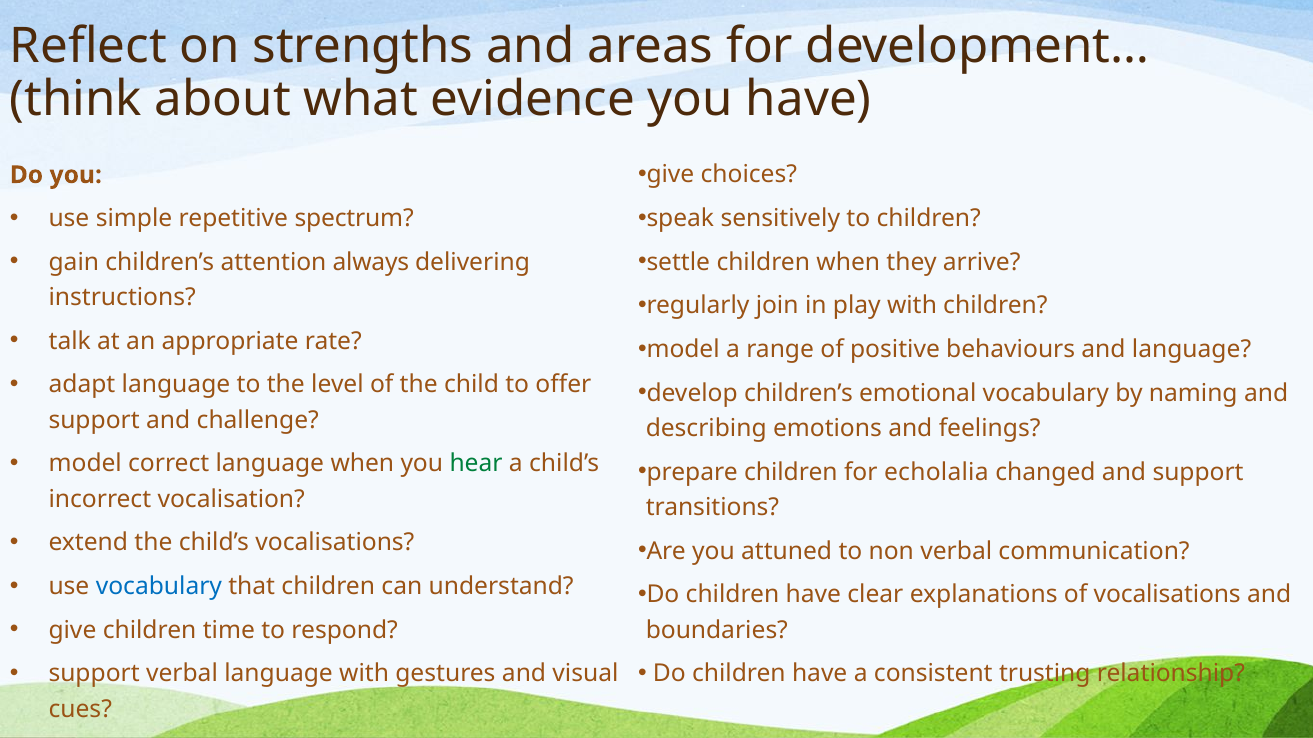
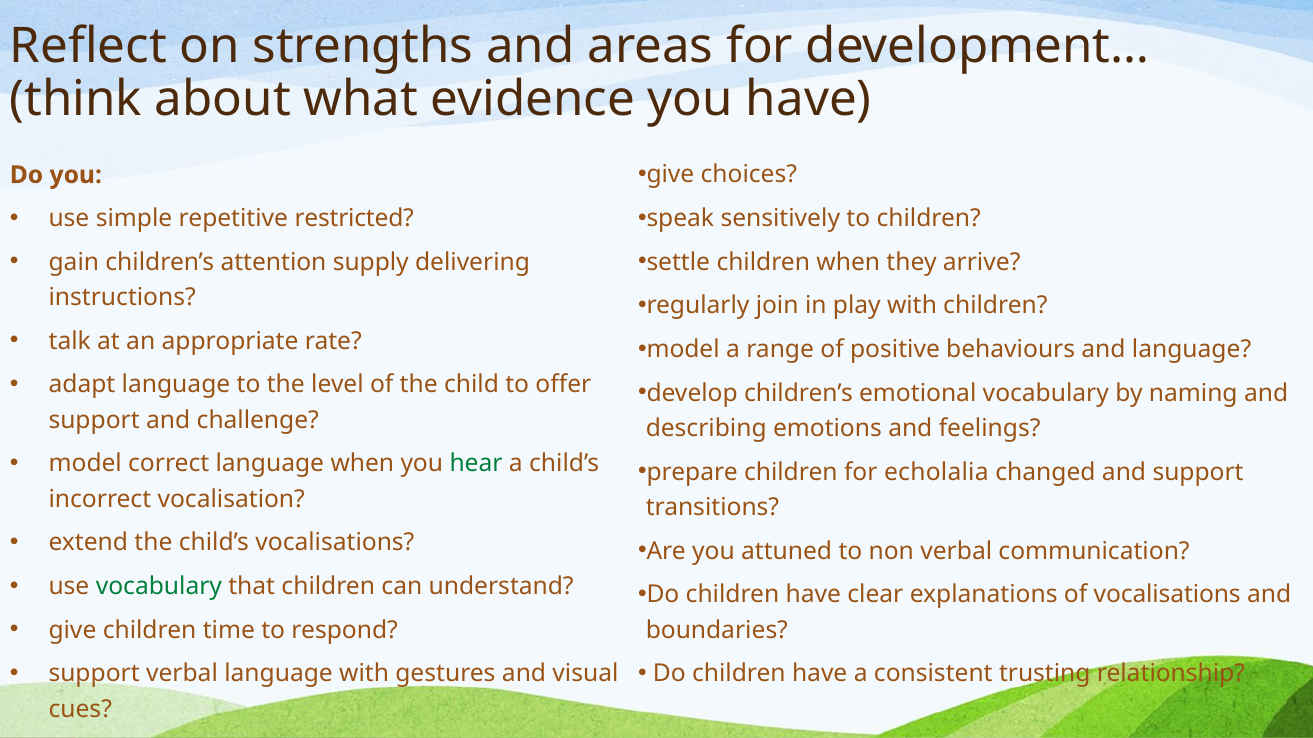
spectrum: spectrum -> restricted (354, 219)
always: always -> supply (371, 262)
vocabulary colour: blue -> green (159, 587)
